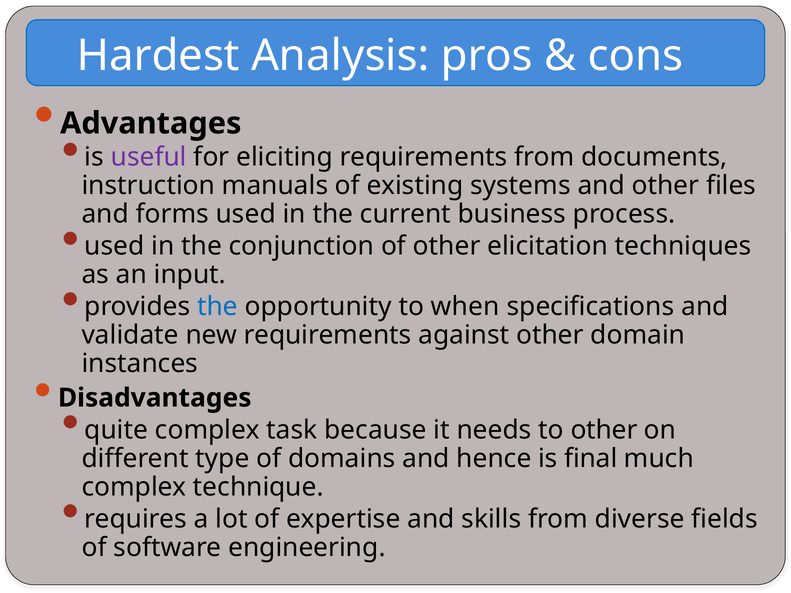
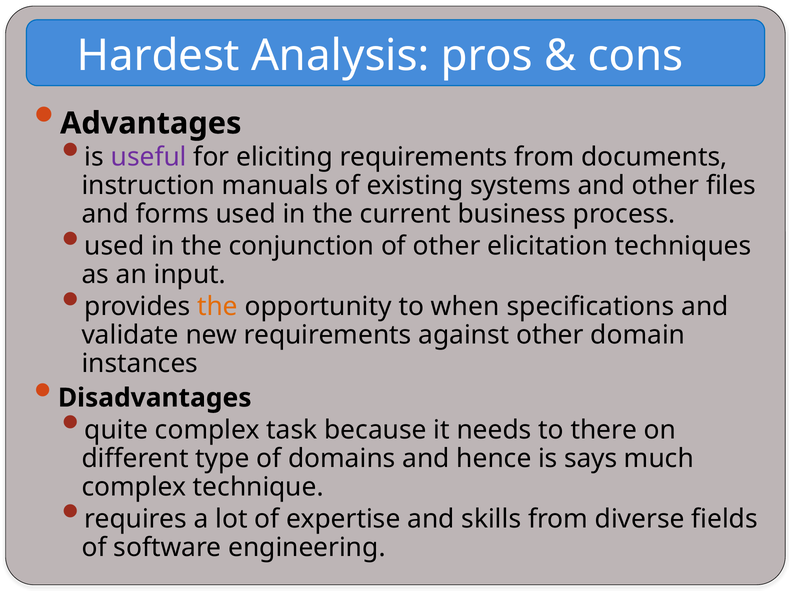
the colour: blue -> orange (218, 307)
to other: other -> there (604, 430)
final: final -> says (591, 459)
